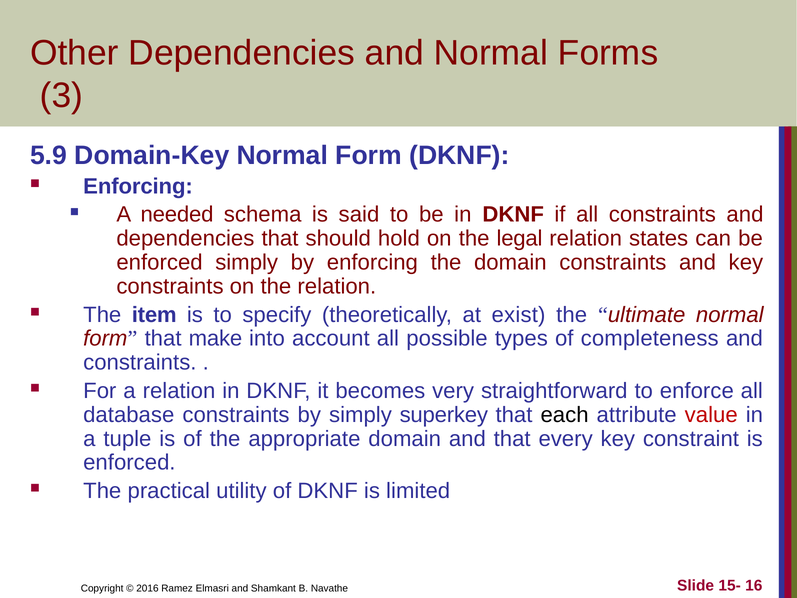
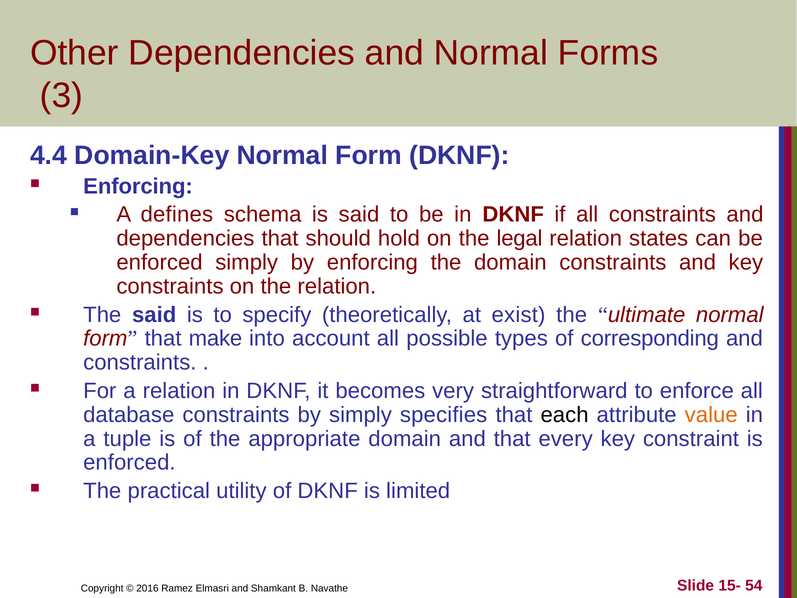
5.9: 5.9 -> 4.4 (49, 155)
needed: needed -> defines (177, 215)
The item: item -> said (154, 315)
completeness: completeness -> corresponding (650, 338)
superkey: superkey -> specifies (444, 415)
value colour: red -> orange (711, 415)
16: 16 -> 54 (754, 586)
